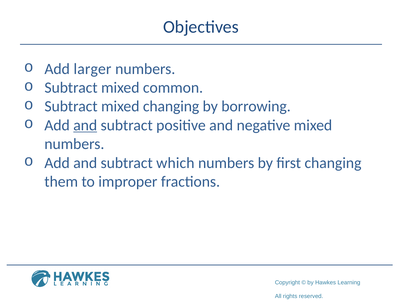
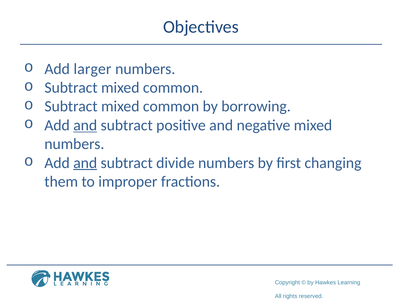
changing: changing -> common (171, 106)
and underline: none -> present (85, 163)
which: which -> divide (175, 163)
